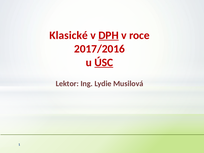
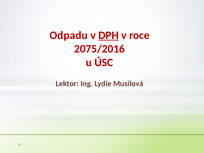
Klasické: Klasické -> Odpadu (69, 35)
2017/2016: 2017/2016 -> 2075/2016 (99, 49)
ÚSC underline: present -> none (104, 62)
